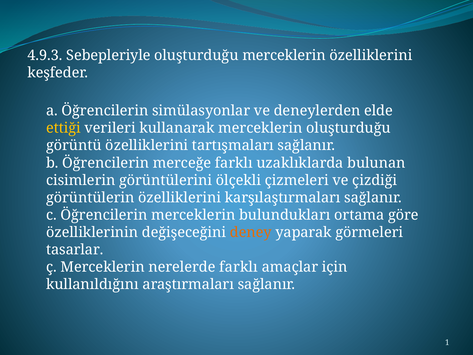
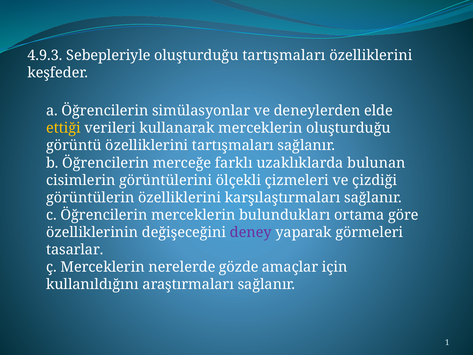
oluşturduğu merceklerin: merceklerin -> tartışmaları (284, 55)
deney colour: orange -> purple (251, 232)
nerelerde farklı: farklı -> gözde (239, 267)
